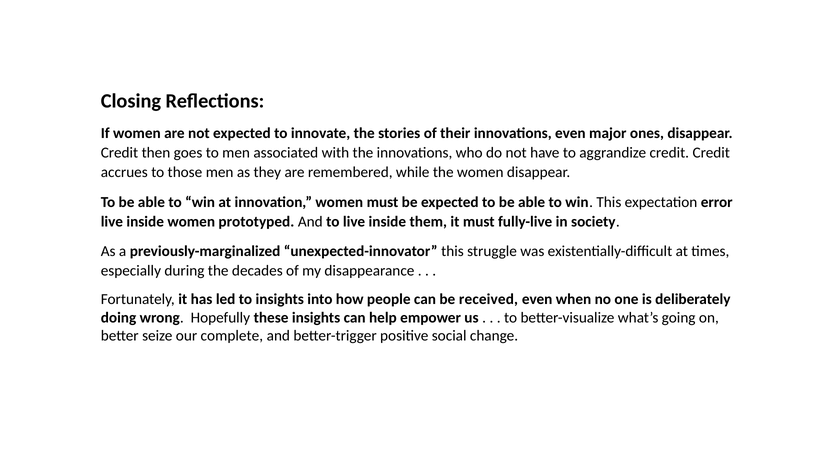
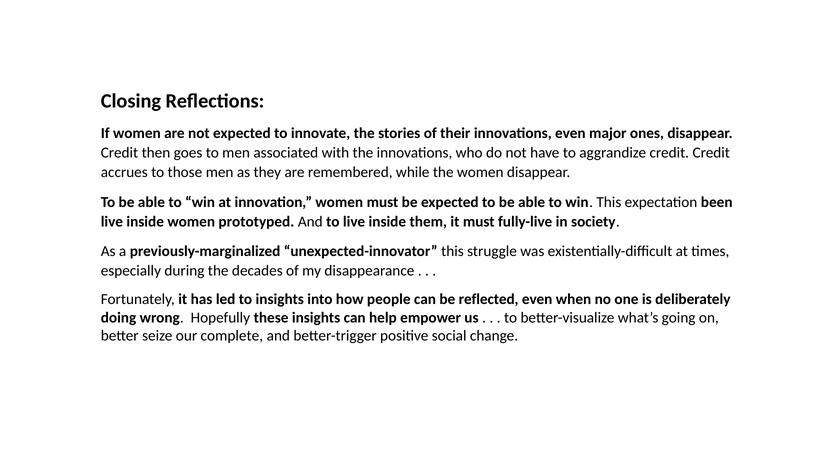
error: error -> been (717, 202)
received: received -> reflected (489, 300)
